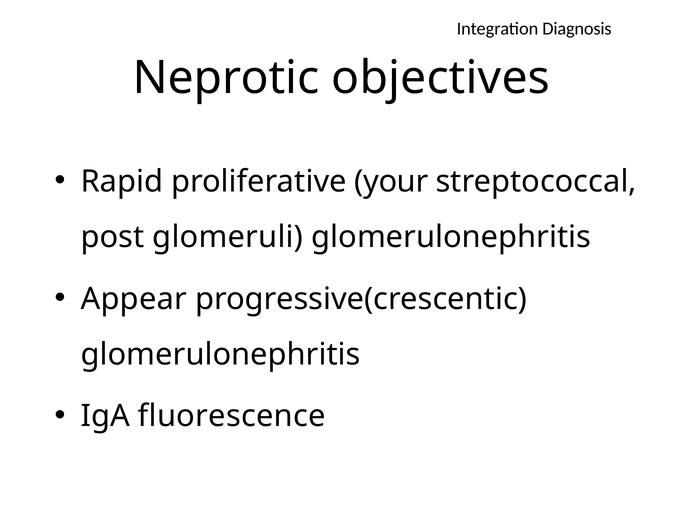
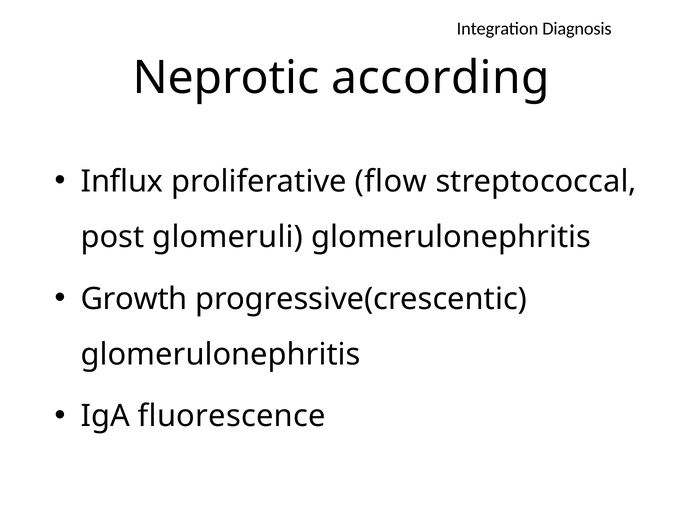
objectives: objectives -> according (441, 78)
Rapid: Rapid -> Influx (122, 182)
your: your -> flow (391, 182)
Appear: Appear -> Growth (134, 299)
